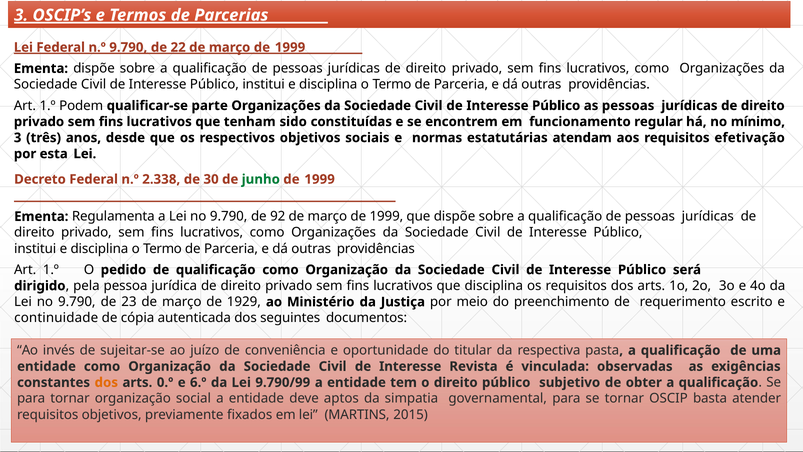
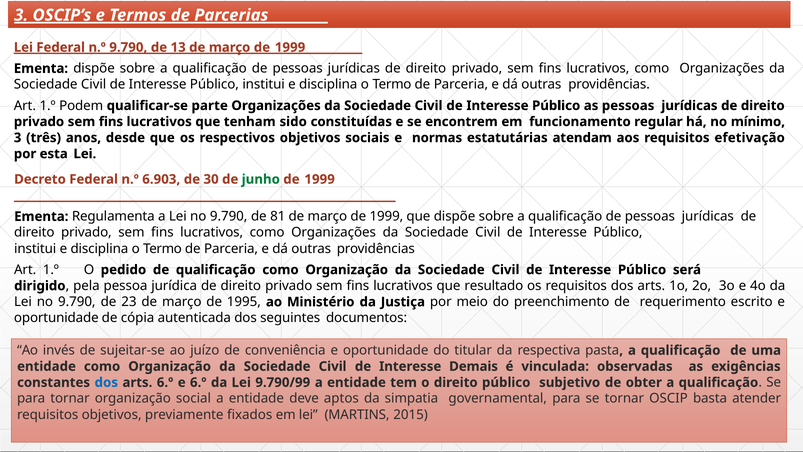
22: 22 -> 13 (178, 47)
2.338: 2.338 -> 6.903 (161, 179)
92: 92 -> 81 (278, 216)
que disciplina: disciplina -> resultado (494, 286)
1929: 1929 -> 1995 (244, 302)
continuidade: continuidade -> oportunidade (56, 318)
Revista: Revista -> Demais (474, 366)
dos colour: orange -> blue (106, 382)
arts 0.º: 0.º -> 6.º (165, 382)
